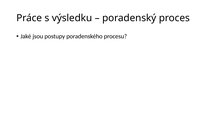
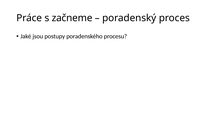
výsledku: výsledku -> začneme (72, 18)
